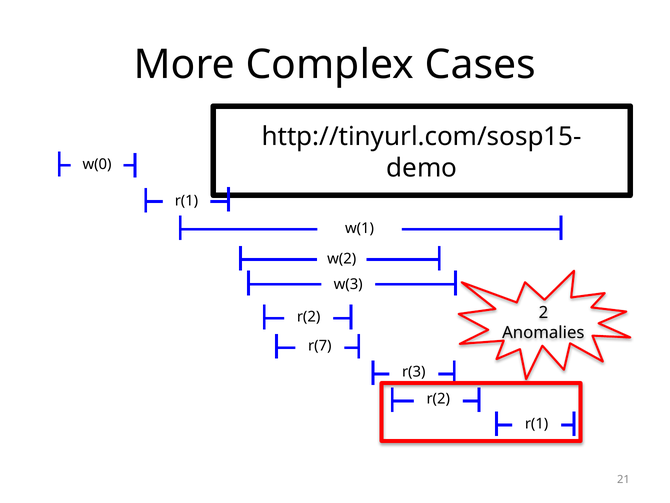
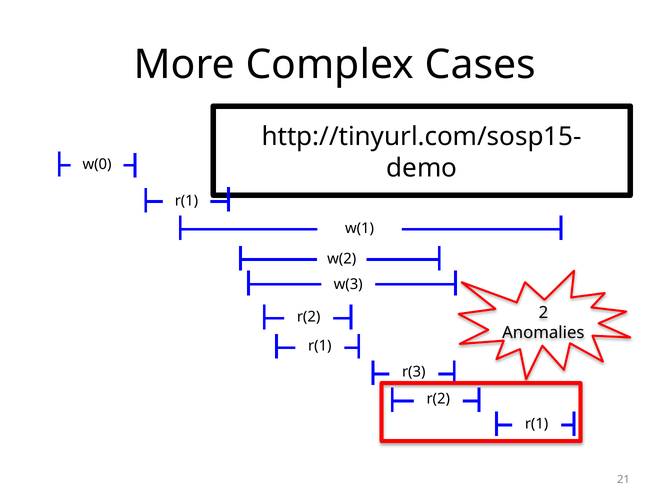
r(7: r(7 -> r(1 (320, 346)
